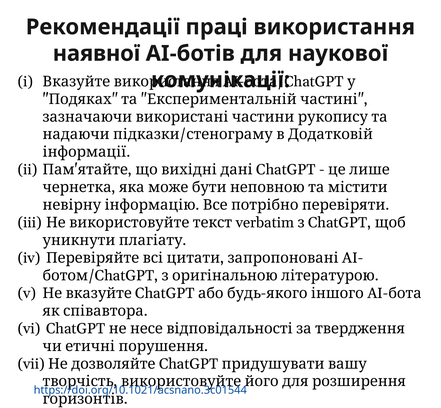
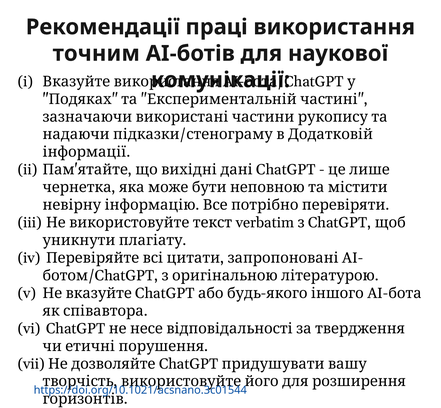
наявної: наявної -> точним (96, 53)
